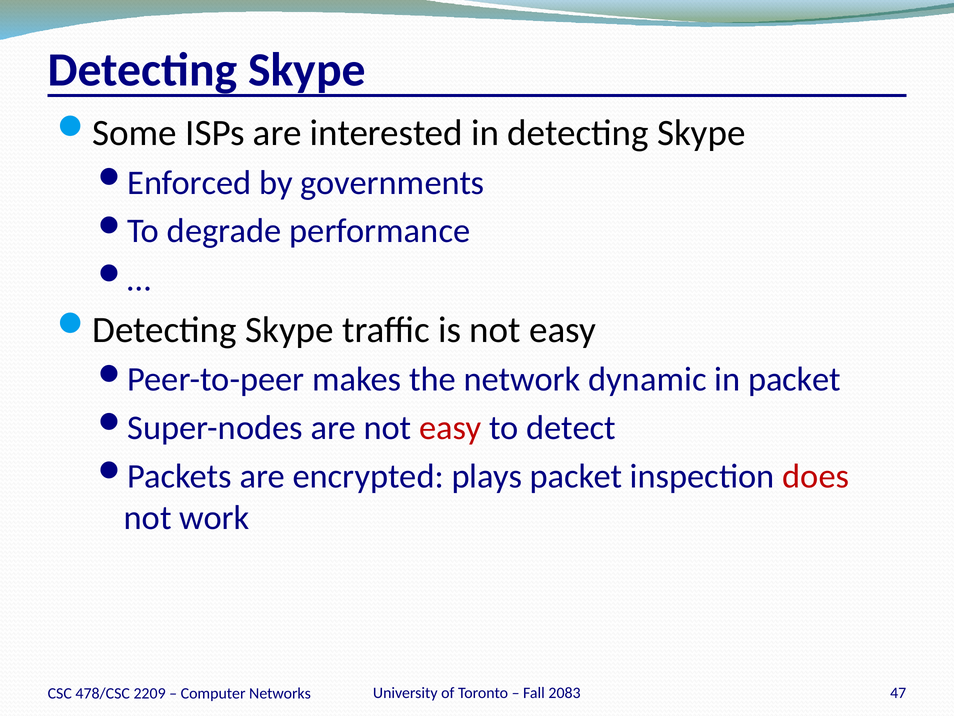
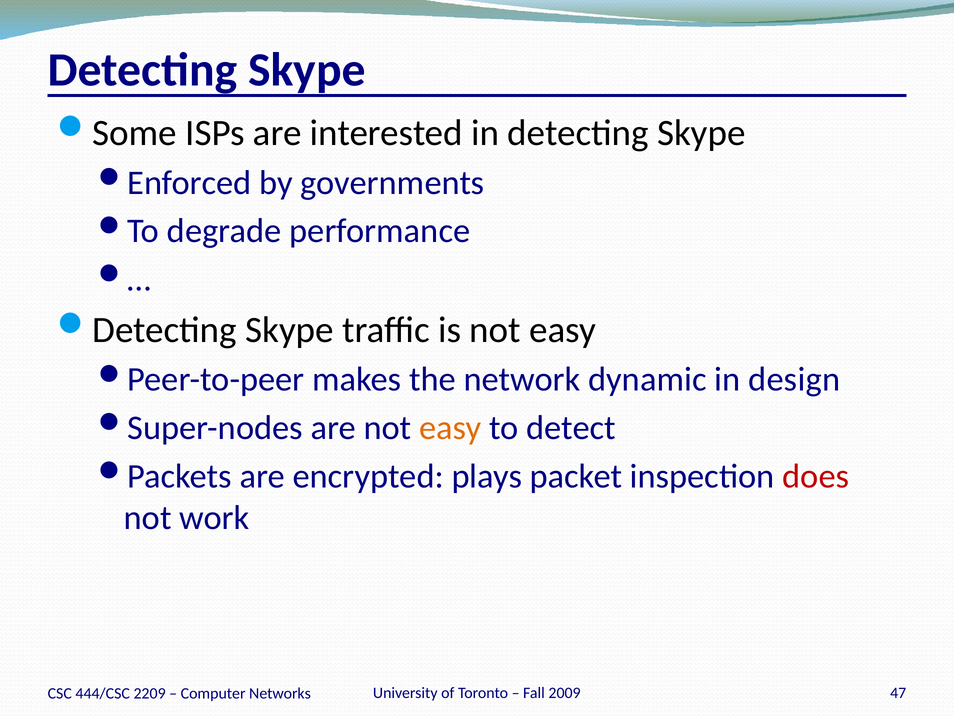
in packet: packet -> design (794, 379)
easy colour: red -> orange (450, 428)
2083: 2083 -> 2009 (565, 692)
478/CSC: 478/CSC -> 444/CSC (103, 693)
